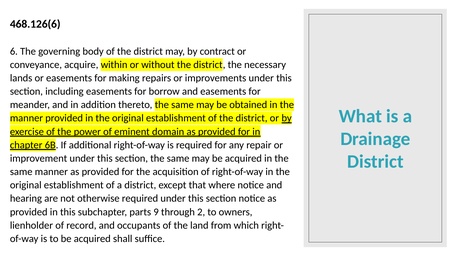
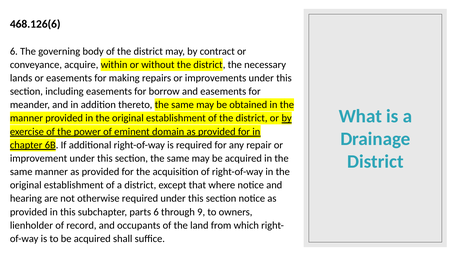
parts 9: 9 -> 6 (156, 212)
2: 2 -> 9 (201, 212)
